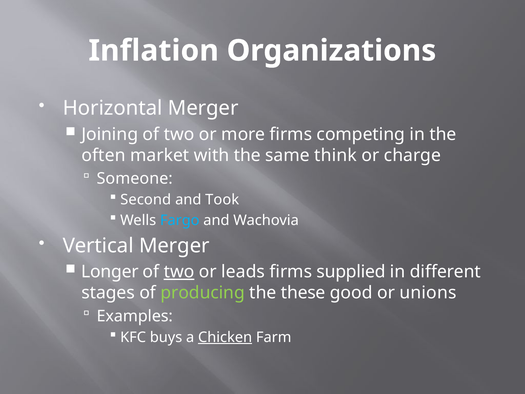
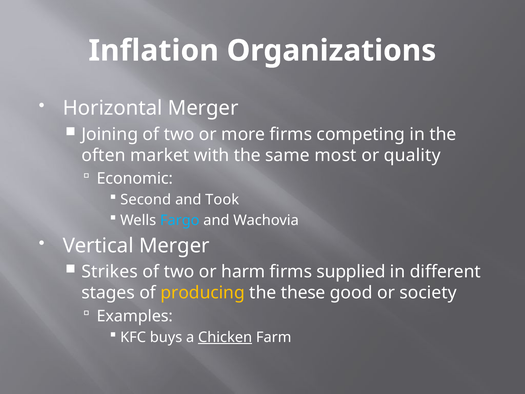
think: think -> most (335, 155)
charge: charge -> quality (412, 155)
Someone: Someone -> Economic (135, 178)
Longer: Longer -> Strikes (110, 272)
two underline: present -> none (179, 272)
leads: leads -> harm (243, 272)
producing colour: light green -> yellow (203, 293)
unions: unions -> society (428, 293)
